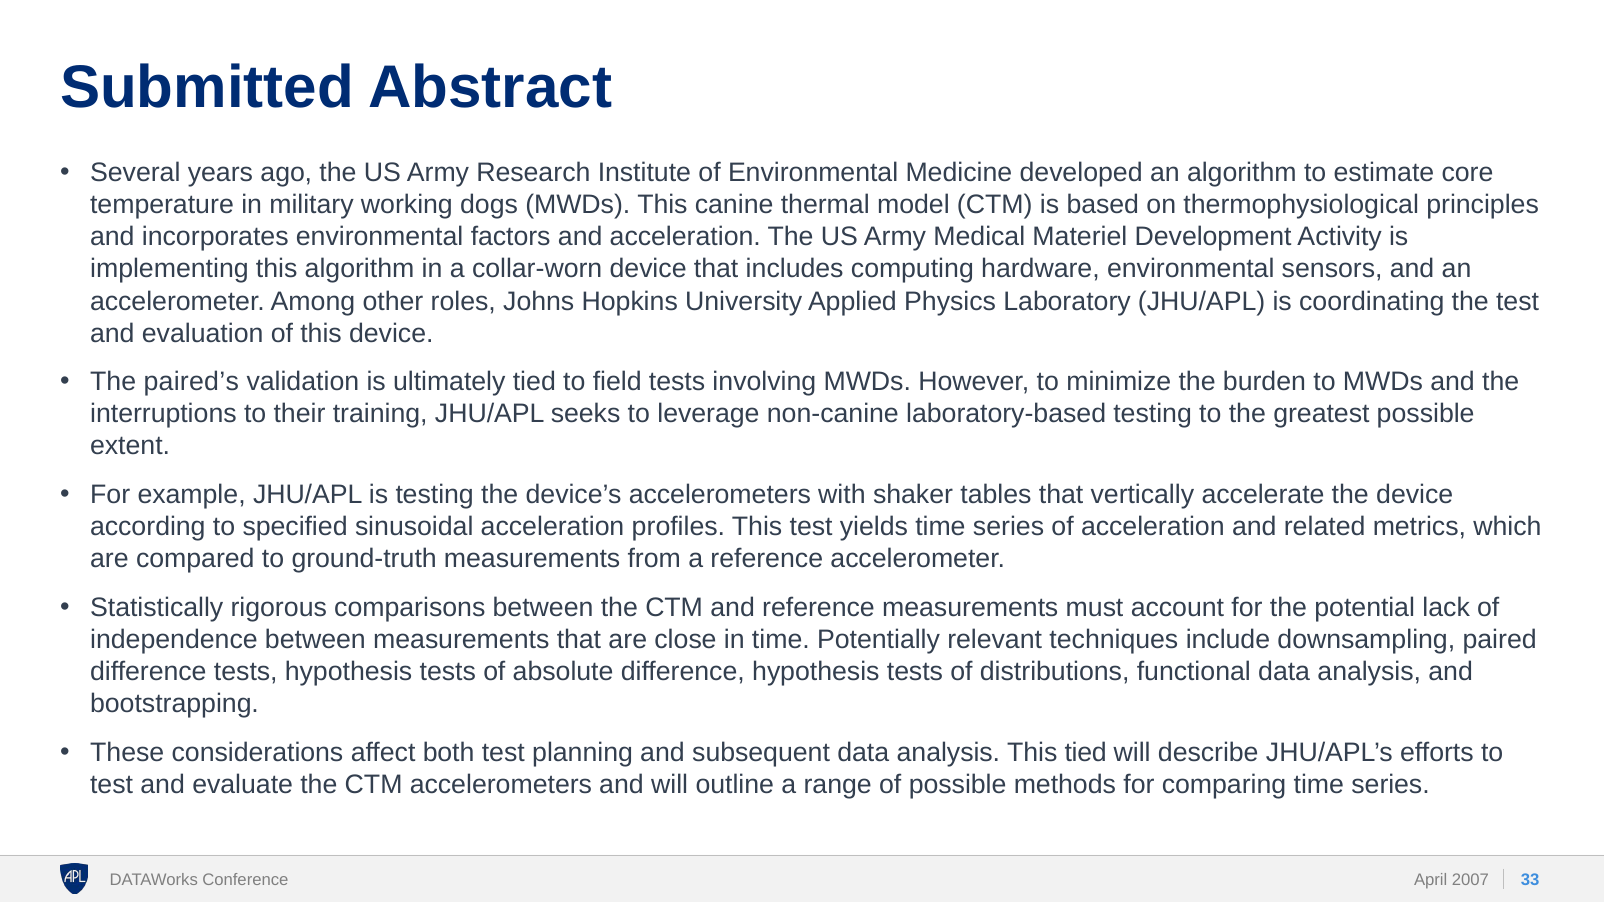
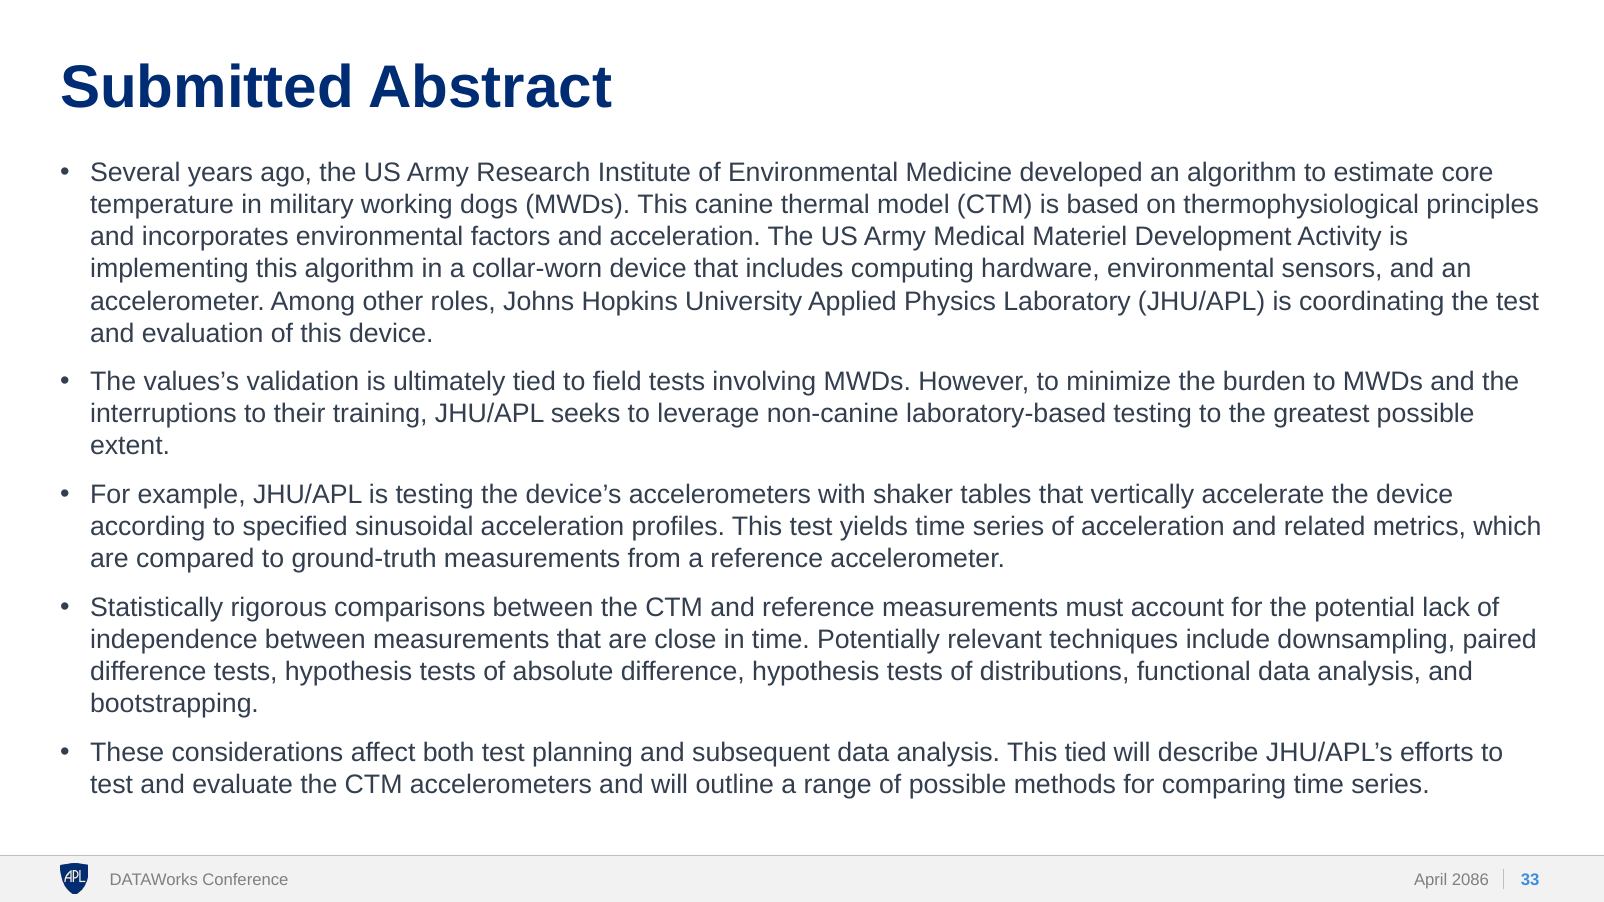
paired’s: paired’s -> values’s (191, 382)
2007: 2007 -> 2086 (1470, 880)
